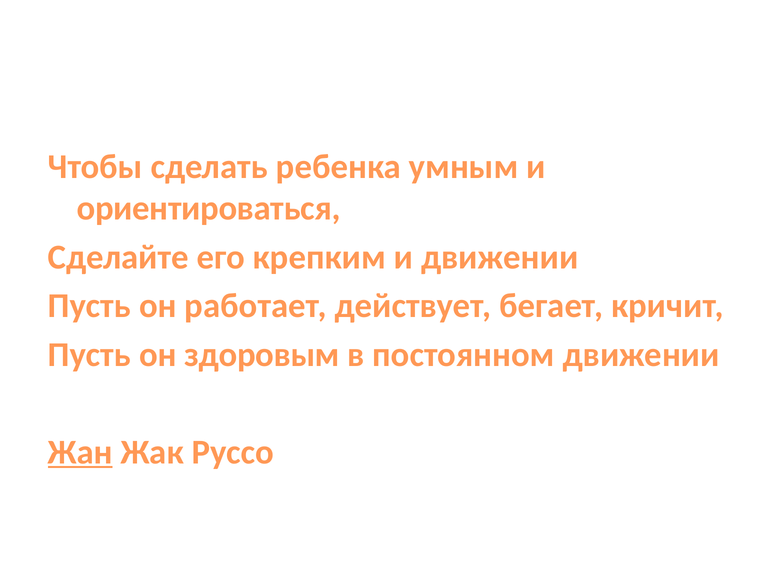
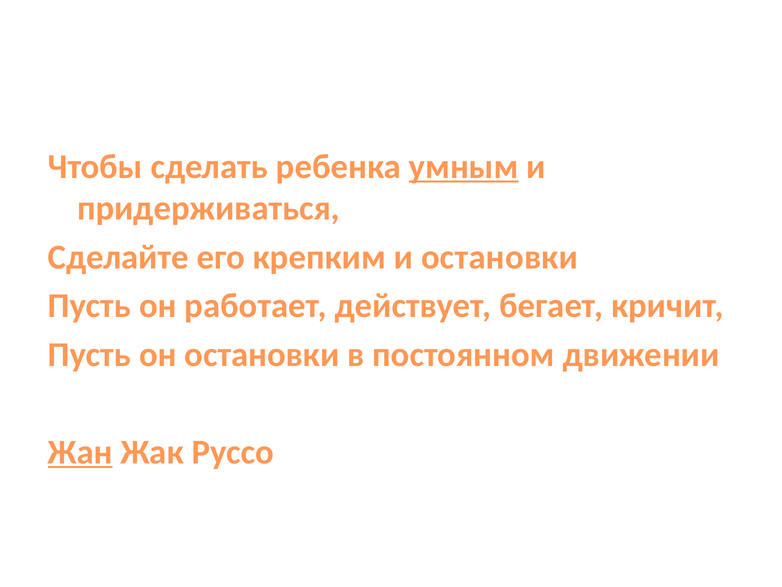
умным underline: none -> present (464, 167)
ориентироваться: ориентироваться -> придерживаться (209, 208)
и движении: движении -> остановки (500, 257)
он здоровым: здоровым -> остановки (262, 354)
